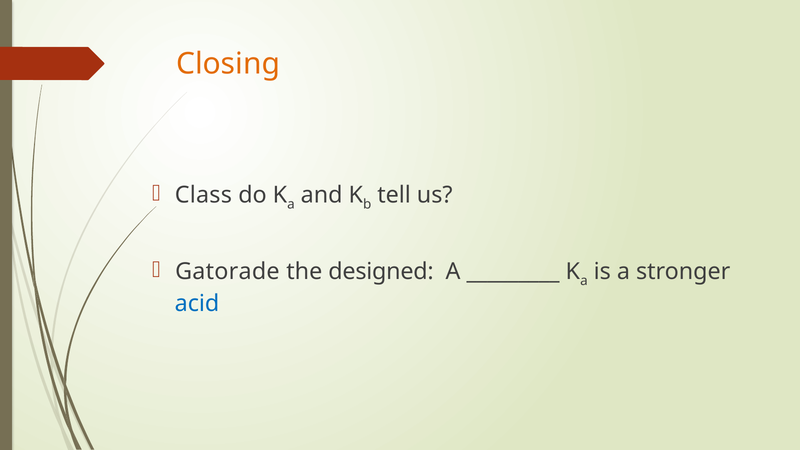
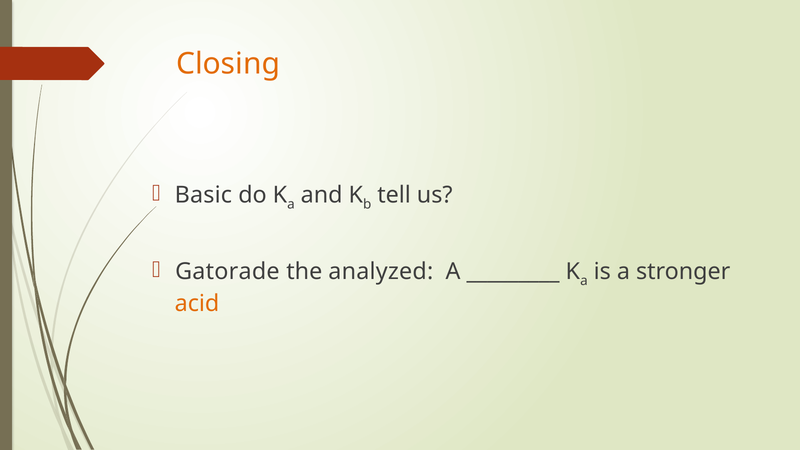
Class: Class -> Basic (203, 195)
designed: designed -> analyzed (381, 272)
acid colour: blue -> orange (197, 303)
